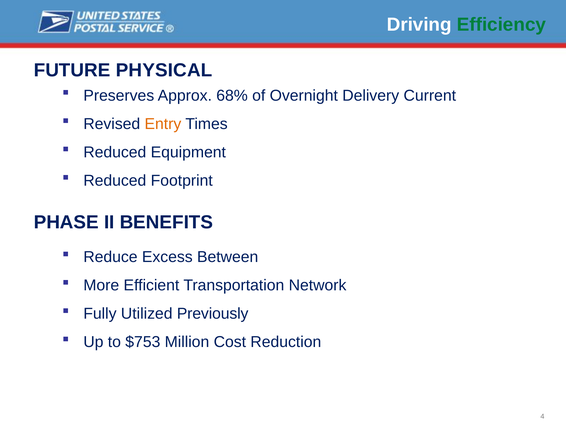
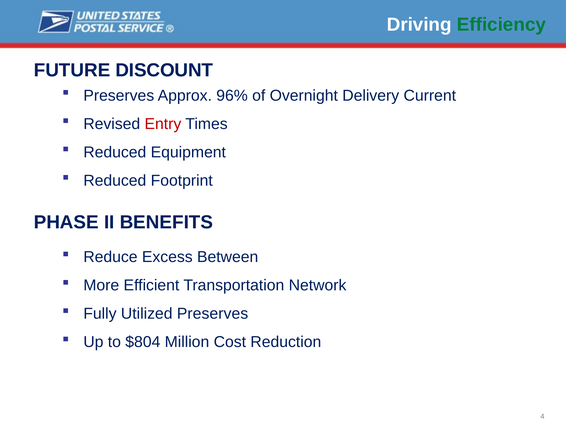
PHYSICAL: PHYSICAL -> DISCOUNT (164, 70)
68%: 68% -> 96% (232, 95)
Entry colour: orange -> red (163, 124)
Utilized Previously: Previously -> Preserves (213, 313)
$753: $753 -> $804 (143, 342)
